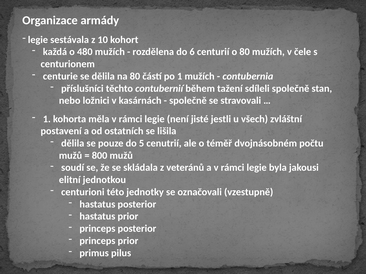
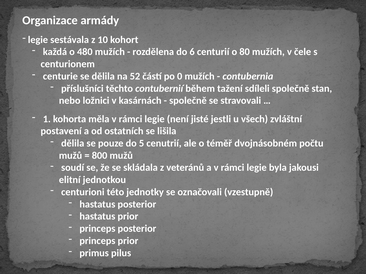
na 80: 80 -> 52 (135, 76)
po 1: 1 -> 0 (180, 76)
